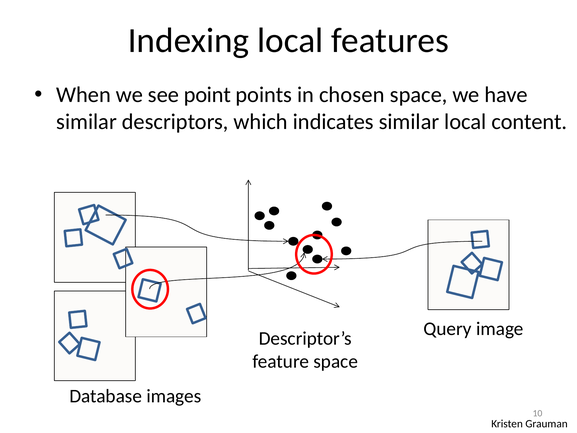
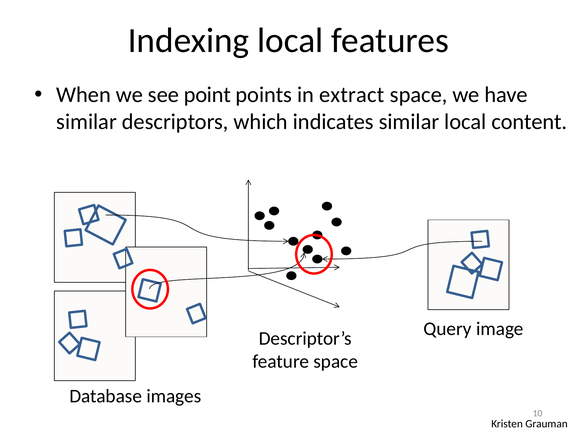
chosen: chosen -> extract (352, 95)
